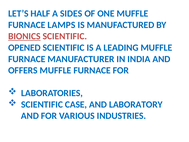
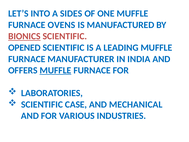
HALF: HALF -> INTO (40, 14)
LAMPS: LAMPS -> OVENS (61, 25)
MUFFLE underline: none -> present (55, 70)
LABORATORY: LABORATORY -> MECHANICAL (136, 104)
